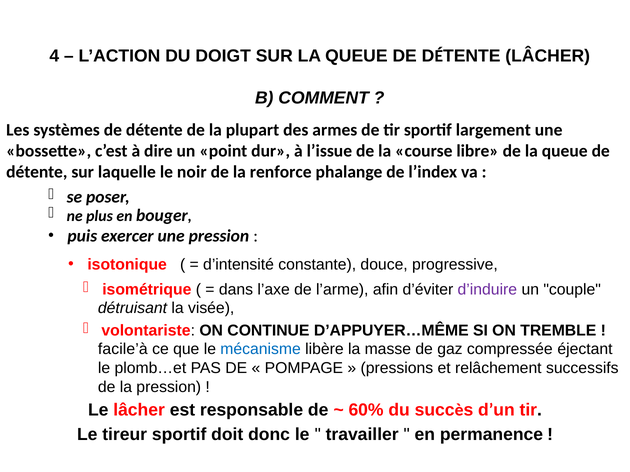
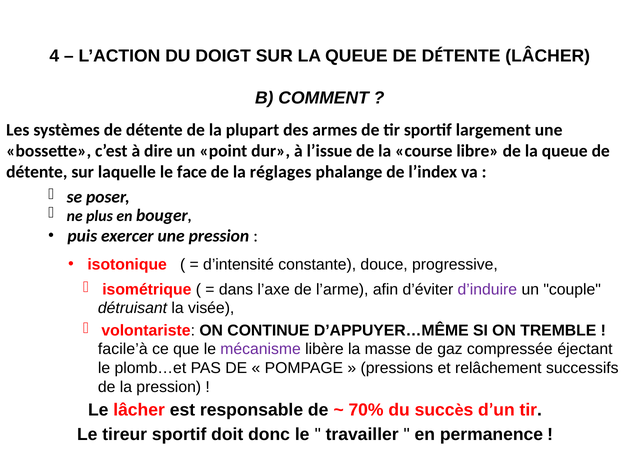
noir: noir -> face (192, 172)
renforce: renforce -> réglages (281, 172)
mécanisme colour: blue -> purple (261, 350)
60%: 60% -> 70% (366, 410)
